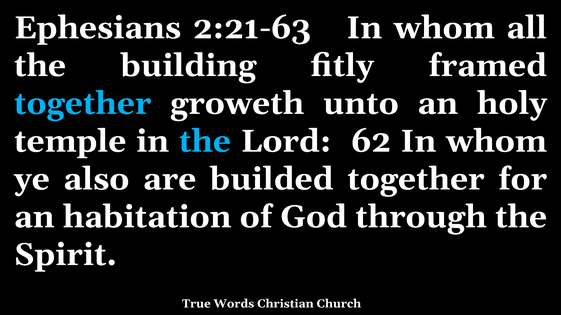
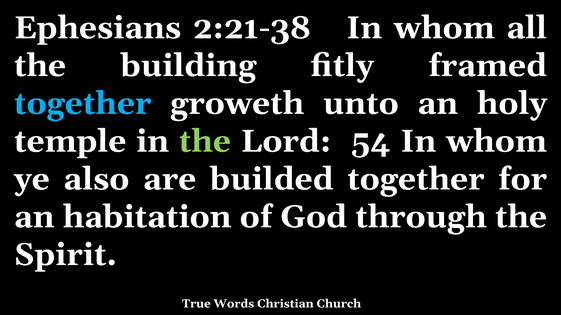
2:21-63: 2:21-63 -> 2:21-38 (252, 28)
the colour: light blue -> light green (205, 142)
62: 62 -> 54 (371, 142)
